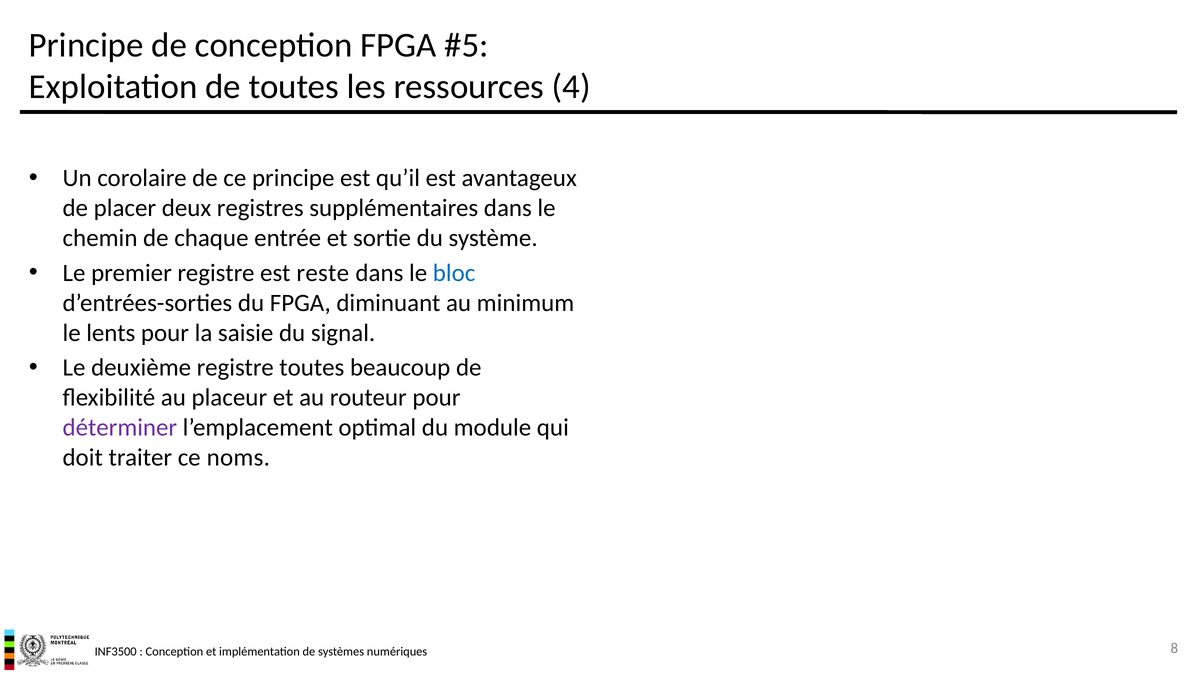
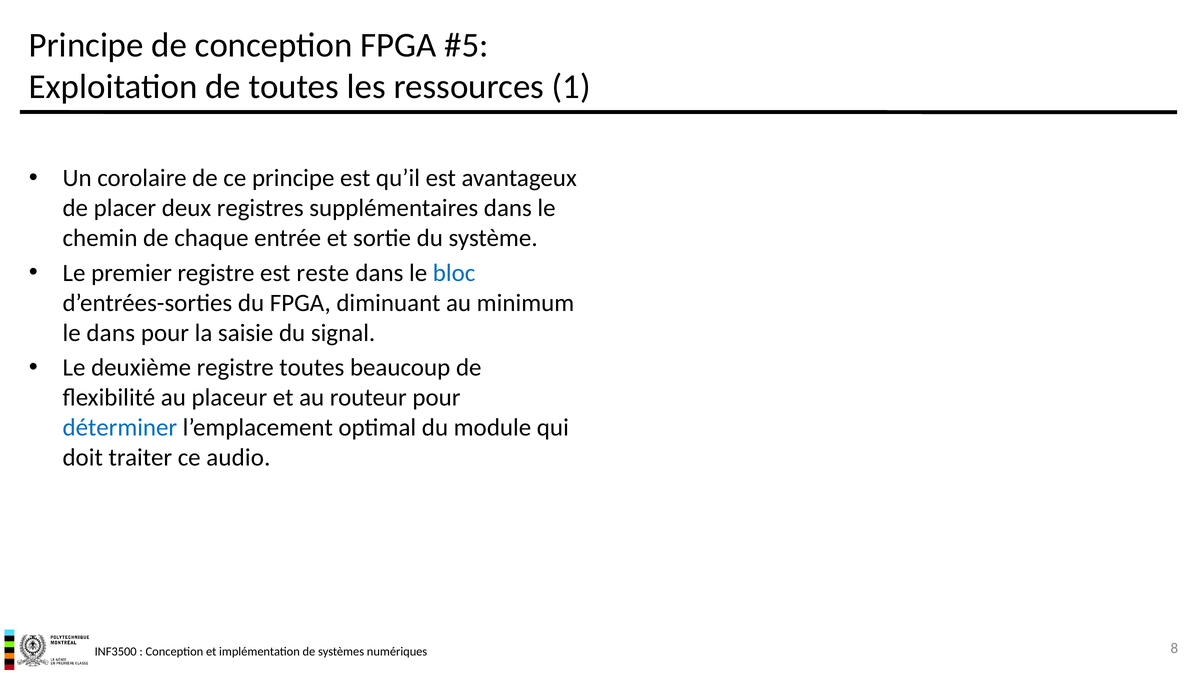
4: 4 -> 1 (571, 87)
le lents: lents -> dans (111, 333)
déterminer colour: purple -> blue (120, 428)
noms: noms -> audio (238, 458)
